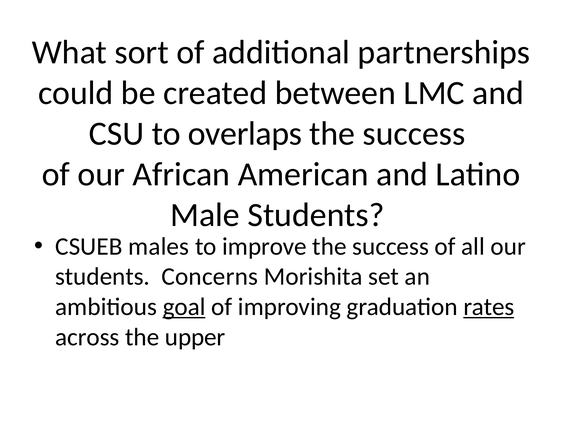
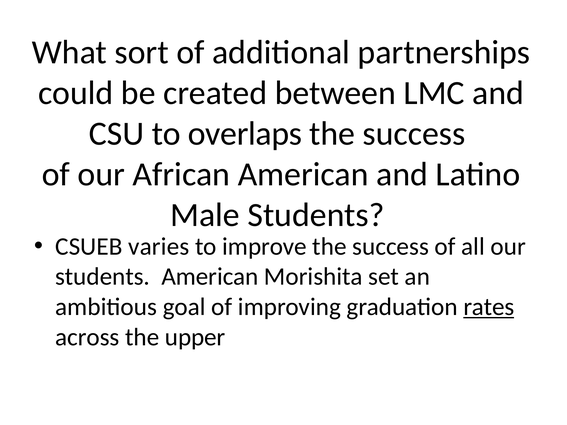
males: males -> varies (159, 247)
students Concerns: Concerns -> American (210, 277)
goal underline: present -> none (184, 307)
